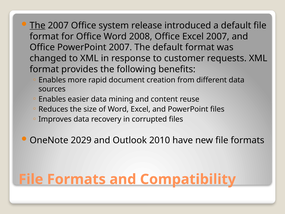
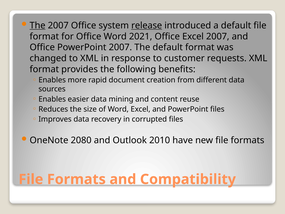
release underline: none -> present (147, 25)
2008: 2008 -> 2021 (141, 36)
2029: 2029 -> 2080 (81, 140)
